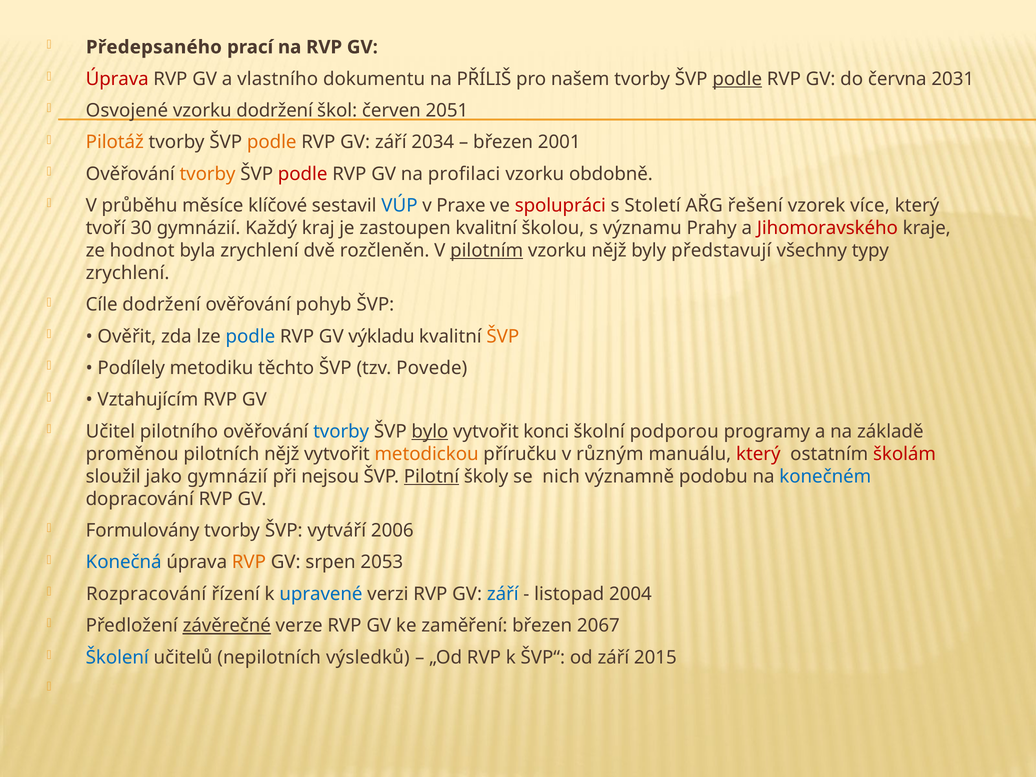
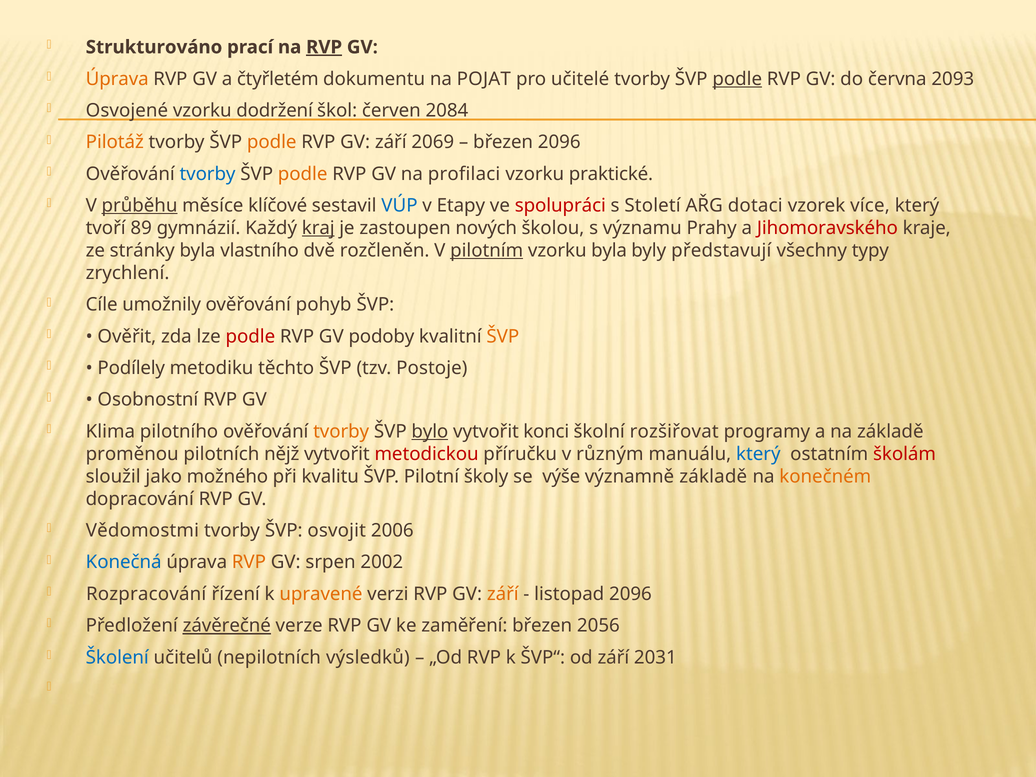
Předepsaného: Předepsaného -> Strukturováno (154, 47)
RVP underline: none -> present (324, 47)
Úprava colour: red -> orange (117, 79)
vlastního: vlastního -> čtyřletém (278, 79)
PŘÍLIŠ: PŘÍLIŠ -> POJAT (484, 79)
našem: našem -> učitelé (580, 79)
2031: 2031 -> 2093 (953, 79)
2051: 2051 -> 2084 (447, 111)
2034: 2034 -> 2069 (433, 142)
březen 2001: 2001 -> 2096 (559, 142)
tvorby colour: orange -> blue (208, 174)
podle colour: red -> orange (303, 174)
obdobně: obdobně -> praktické (611, 174)
průběhu underline: none -> present (140, 206)
Praxe: Praxe -> Etapy (461, 206)
řešení: řešení -> dotaci (755, 206)
30: 30 -> 89 (141, 228)
kraj underline: none -> present (318, 228)
zastoupen kvalitní: kvalitní -> nových (486, 228)
hodnot: hodnot -> stránky (142, 251)
byla zrychlení: zrychlení -> vlastního (260, 251)
vzorku nějž: nějž -> byla (609, 251)
Cíle dodržení: dodržení -> umožnily (162, 305)
podle colour: blue -> red (250, 336)
výkladu: výkladu -> podoby (381, 336)
Povede: Povede -> Postoje (432, 368)
Vztahujícím: Vztahujícím -> Osobnostní (148, 400)
Učitel: Učitel -> Klima (110, 432)
tvorby colour: blue -> orange (341, 432)
podporou: podporou -> rozšiřovat (674, 432)
metodickou colour: orange -> red (427, 454)
který colour: red -> blue (758, 454)
jako gymnázií: gymnázií -> možného (227, 476)
nejsou: nejsou -> kvalitu (330, 476)
Pilotní underline: present -> none (431, 476)
nich: nich -> výše (561, 476)
významně podobu: podobu -> základě (713, 476)
konečném colour: blue -> orange (825, 476)
Formulovány: Formulovány -> Vědomostmi (142, 531)
vytváří: vytváří -> osvojit (337, 531)
2053: 2053 -> 2002 (382, 562)
upravené colour: blue -> orange (321, 594)
září colour: blue -> orange (503, 594)
listopad 2004: 2004 -> 2096 (630, 594)
2067: 2067 -> 2056 (598, 626)
2015: 2015 -> 2031 (655, 657)
